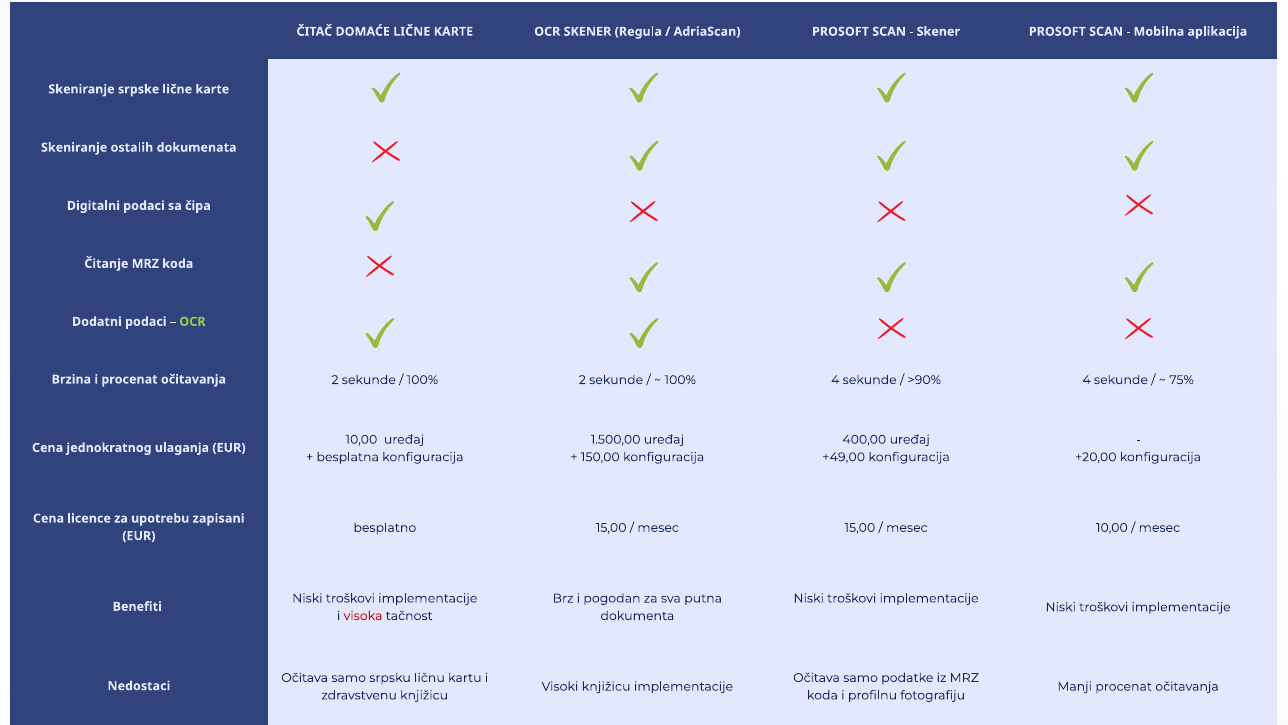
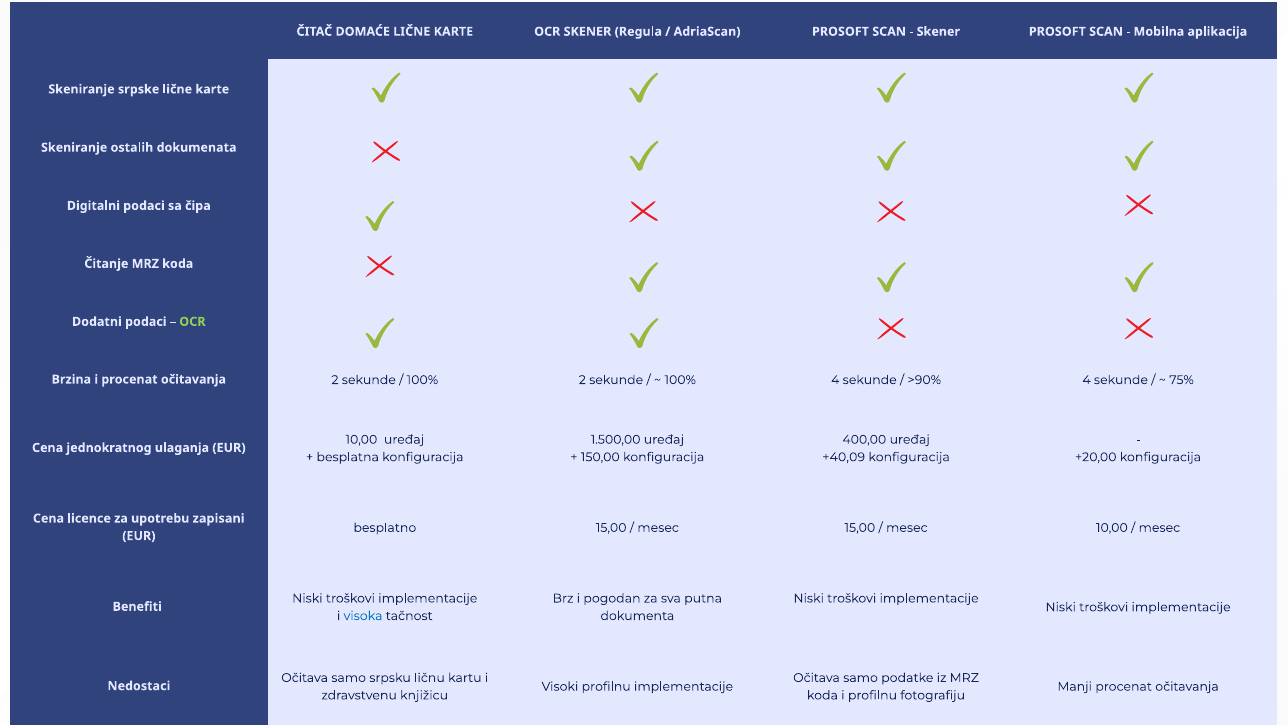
+49,00: +49,00 -> +40,09 (844, 457)
visoka colour: red -> blue (363, 615)
Visoki knjižicu: knjižicu -> profilnu (606, 686)
